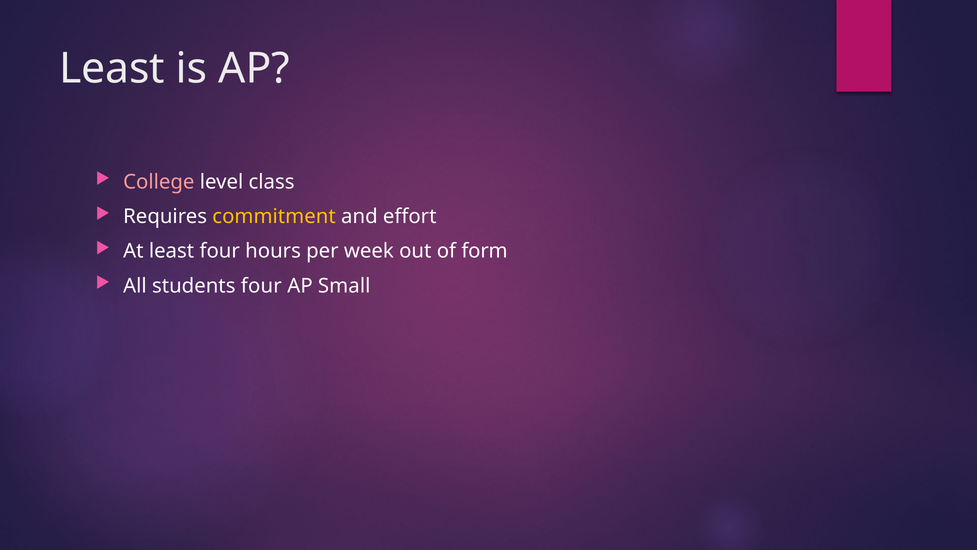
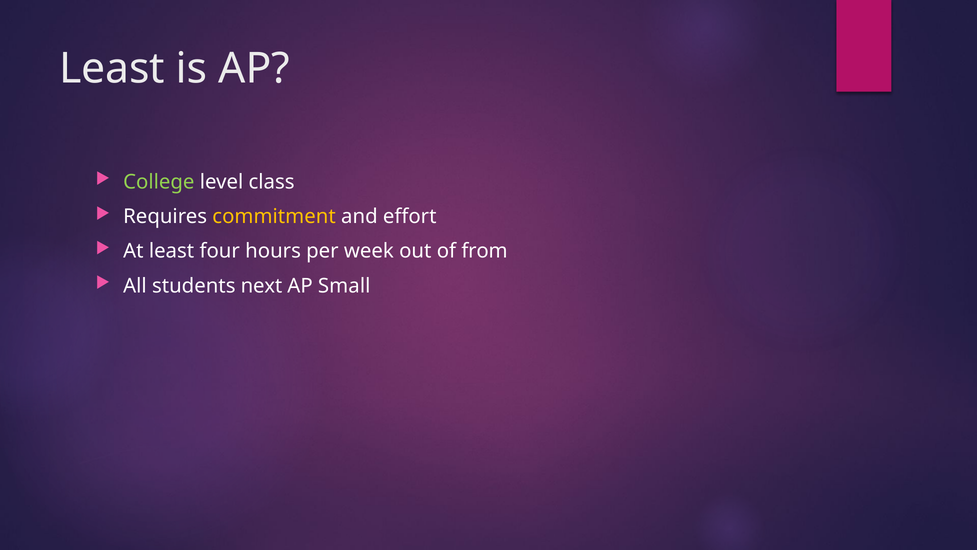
College colour: pink -> light green (159, 182)
form: form -> from (485, 251)
students four: four -> next (261, 286)
